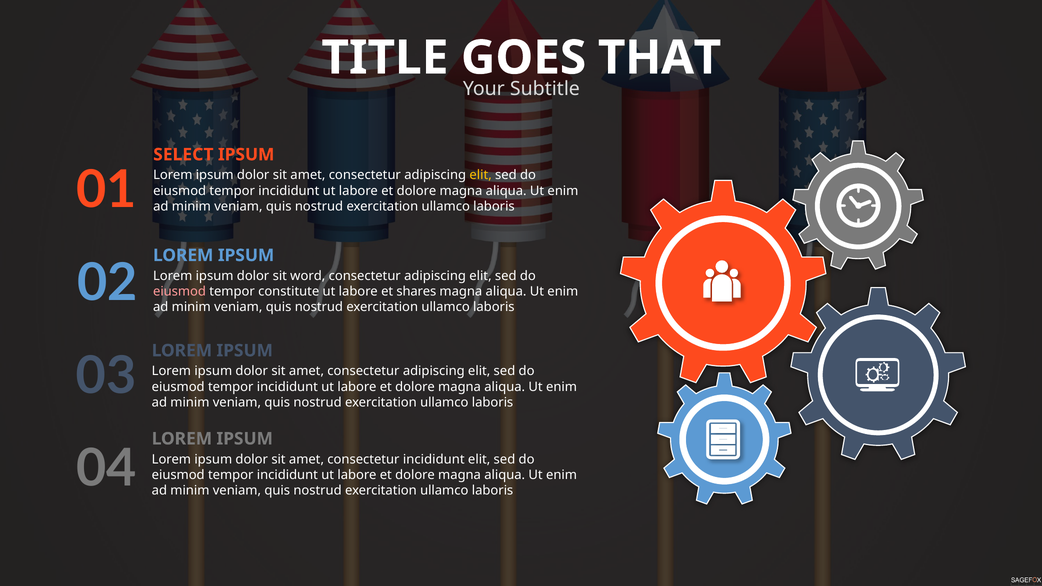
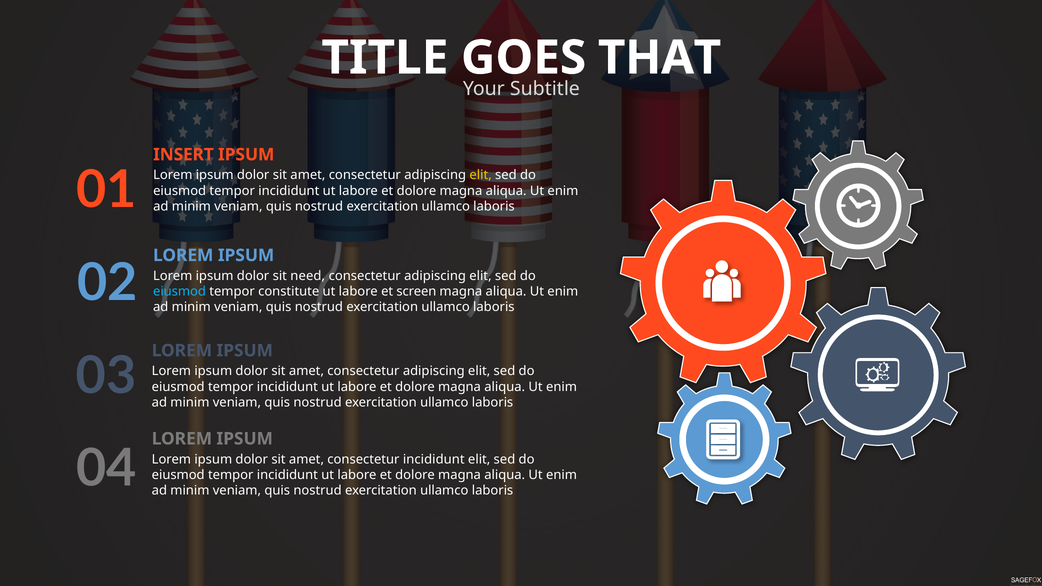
SELECT: SELECT -> INSERT (183, 155)
word: word -> need (308, 276)
eiusmod colour: pink -> light blue (180, 292)
shares: shares -> screen (416, 292)
